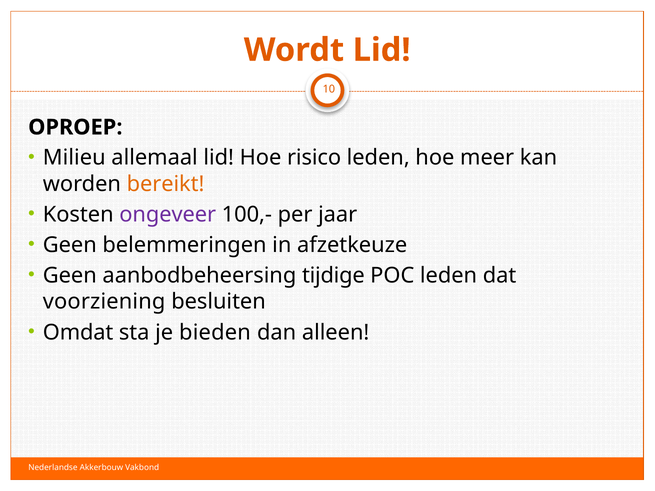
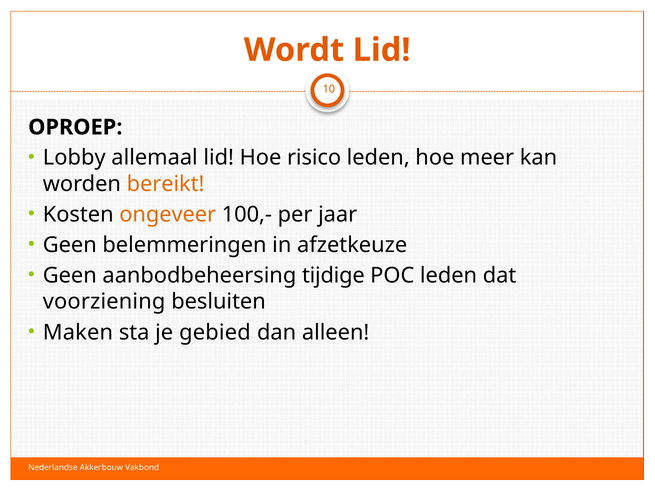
Milieu: Milieu -> Lobby (74, 158)
ongeveer colour: purple -> orange (168, 215)
Omdat: Omdat -> Maken (78, 332)
bieden: bieden -> gebied (215, 332)
